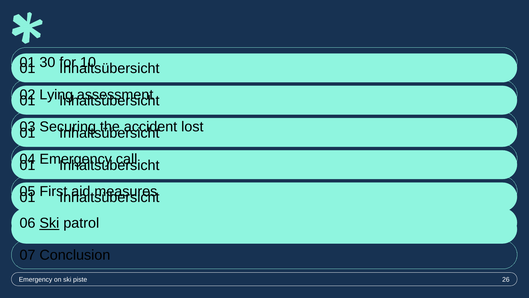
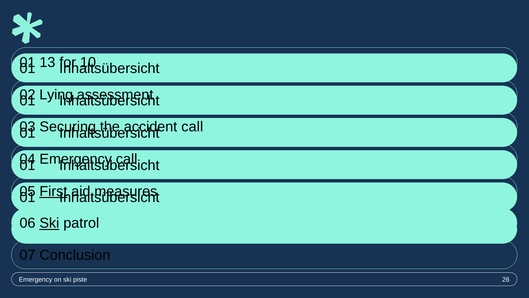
30: 30 -> 13 (47, 62)
lost: lost -> call (192, 127)
First underline: none -> present (53, 191)
